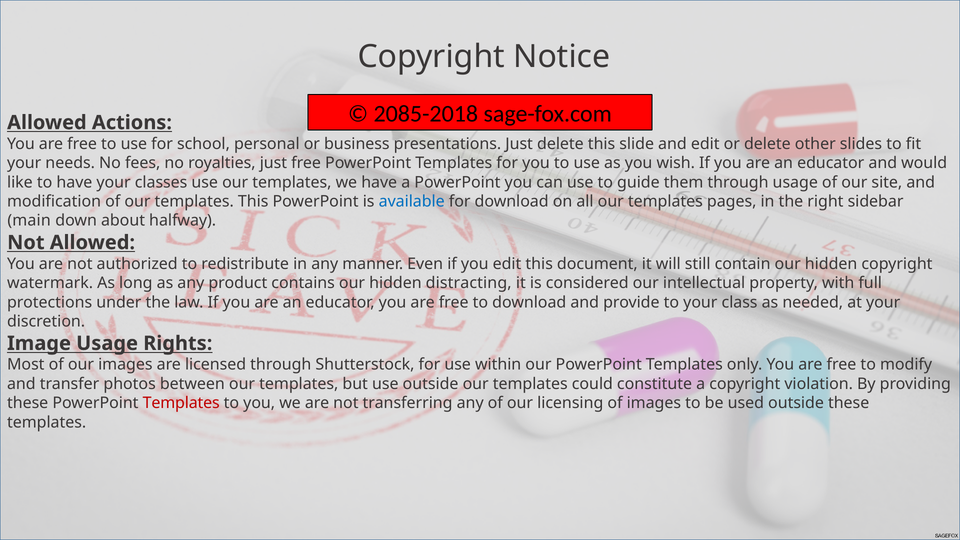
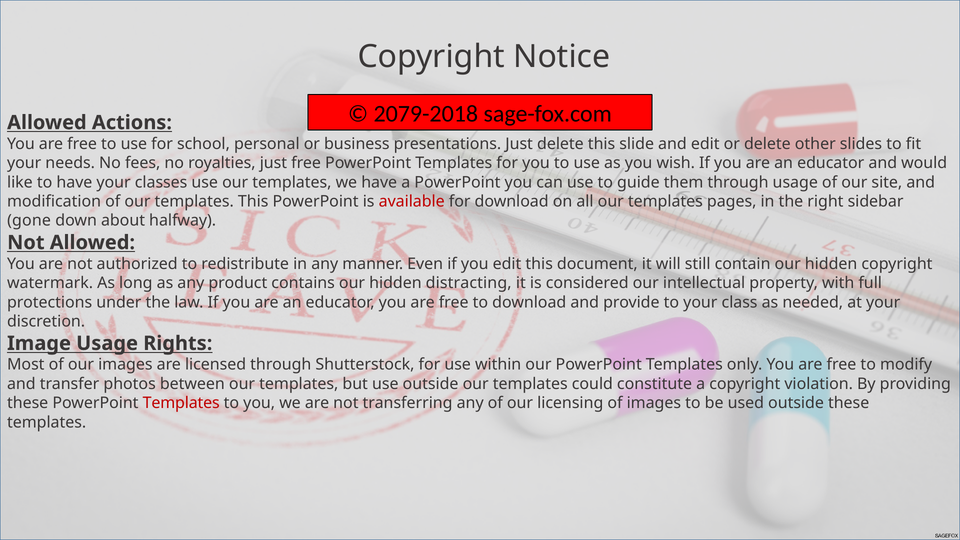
2085-2018: 2085-2018 -> 2079-2018 (426, 114)
available colour: blue -> red (412, 202)
main: main -> gone (29, 221)
